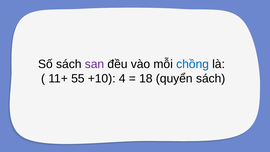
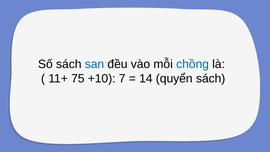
san colour: purple -> blue (95, 64)
55: 55 -> 75 (78, 78)
4: 4 -> 7 (122, 78)
18: 18 -> 14 (146, 78)
